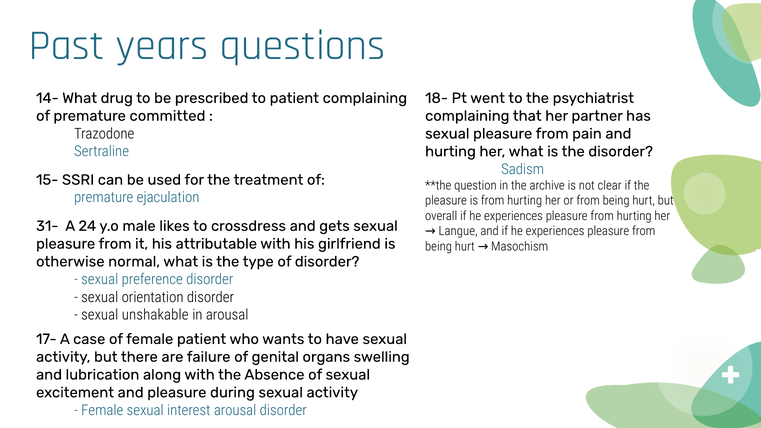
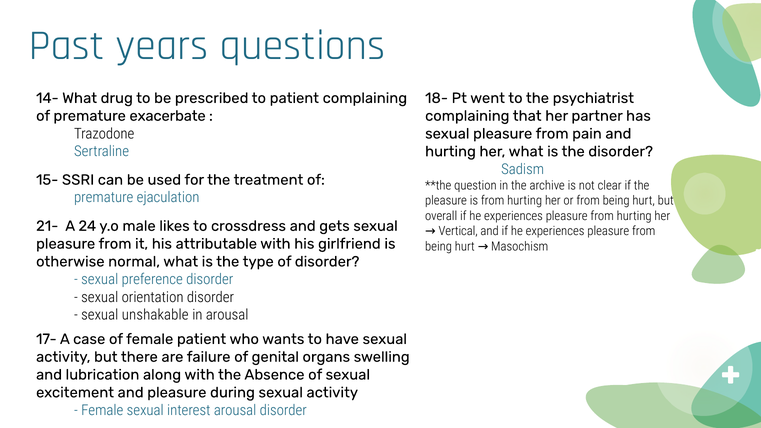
committed: committed -> exacerbate (168, 116)
31-: 31- -> 21- (47, 226)
Langue: Langue -> Vertical (458, 231)
